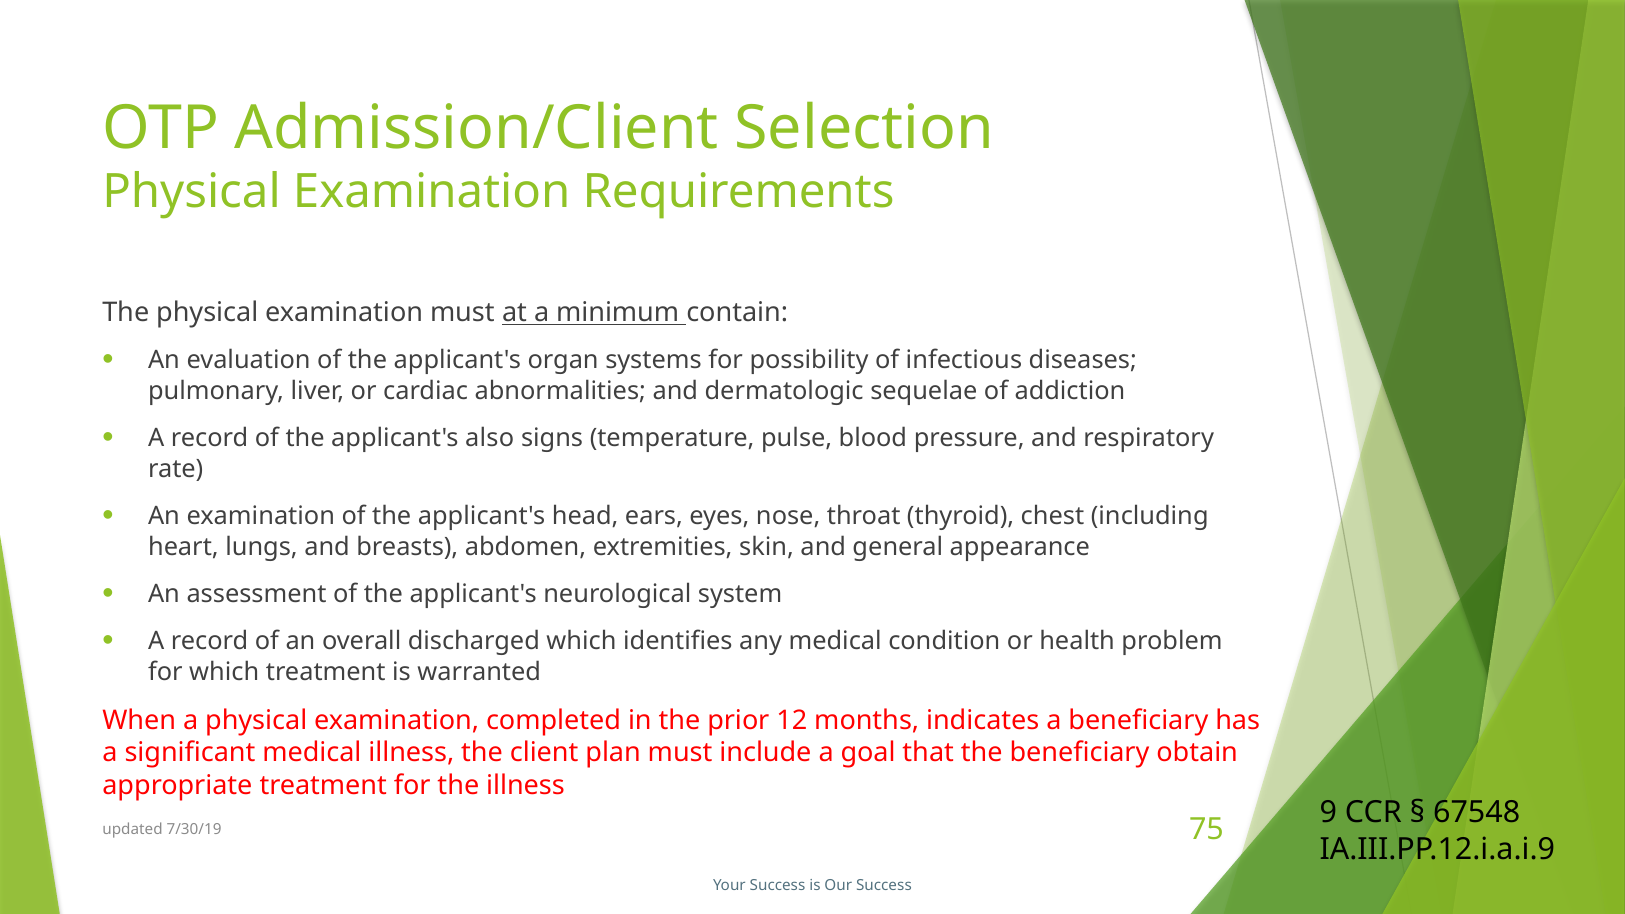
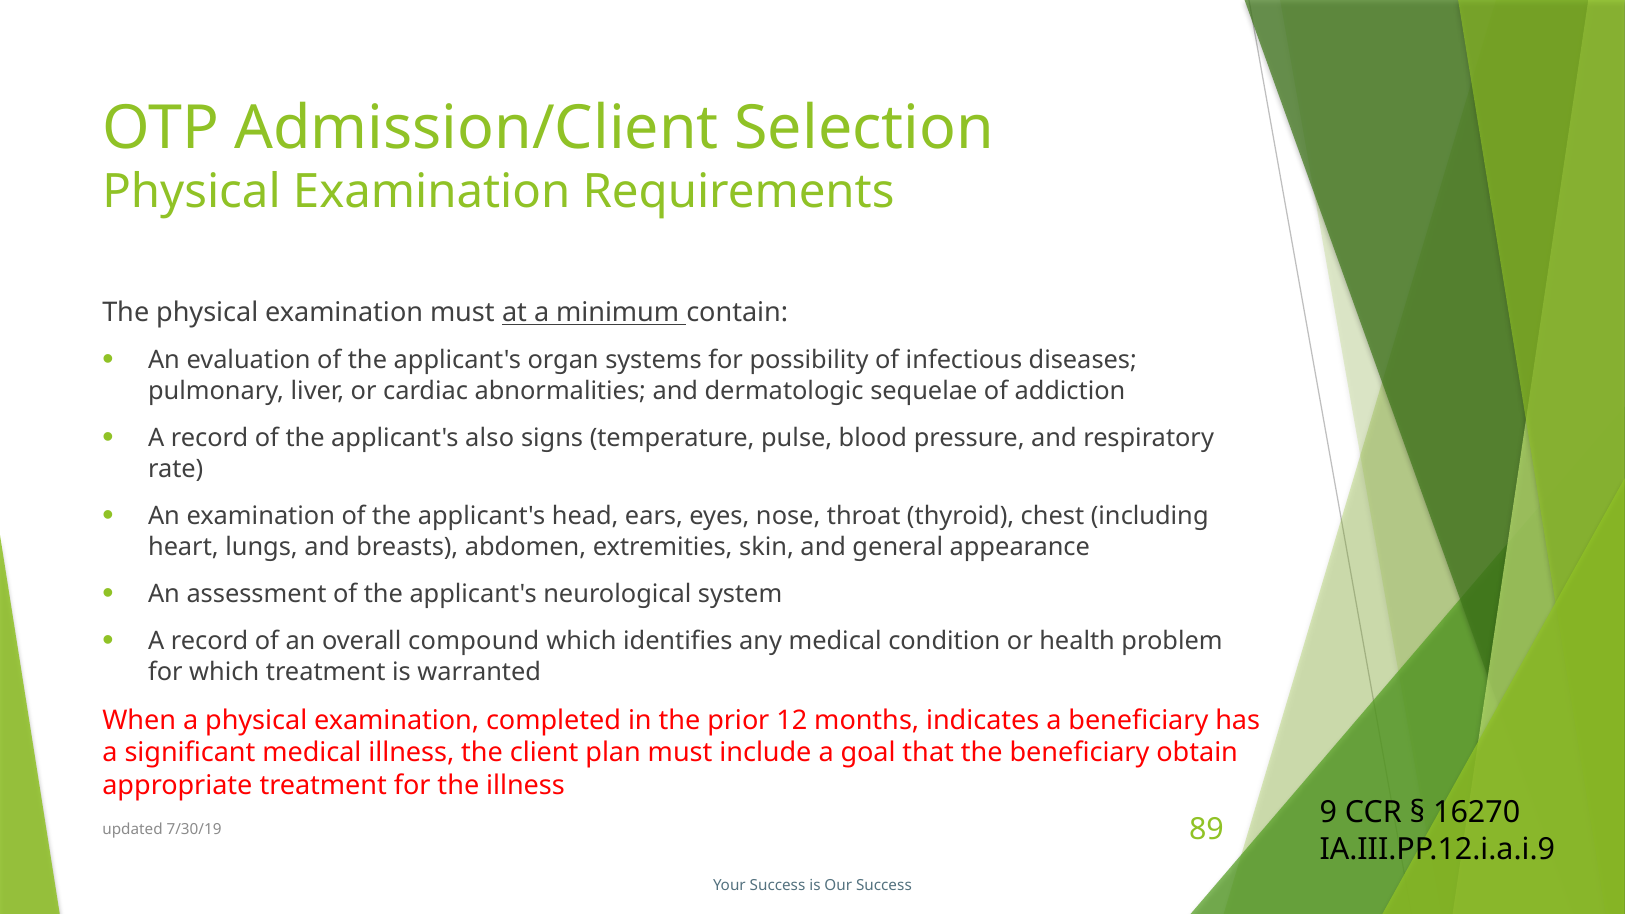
discharged: discharged -> compound (474, 642)
67548: 67548 -> 16270 (1477, 813)
75: 75 -> 89 (1207, 829)
